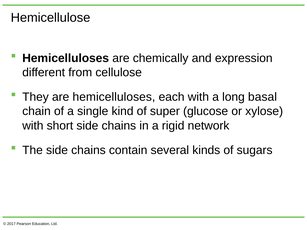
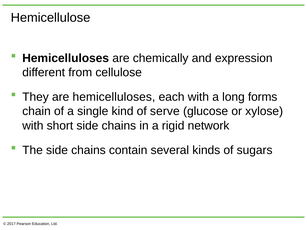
basal: basal -> forms (263, 97)
super: super -> serve (165, 111)
